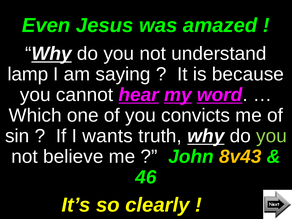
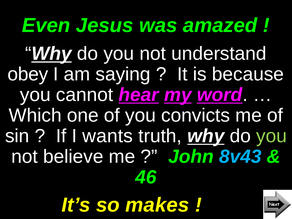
lamp: lamp -> obey (28, 74)
8v43 colour: yellow -> light blue (240, 157)
clearly: clearly -> makes (157, 205)
